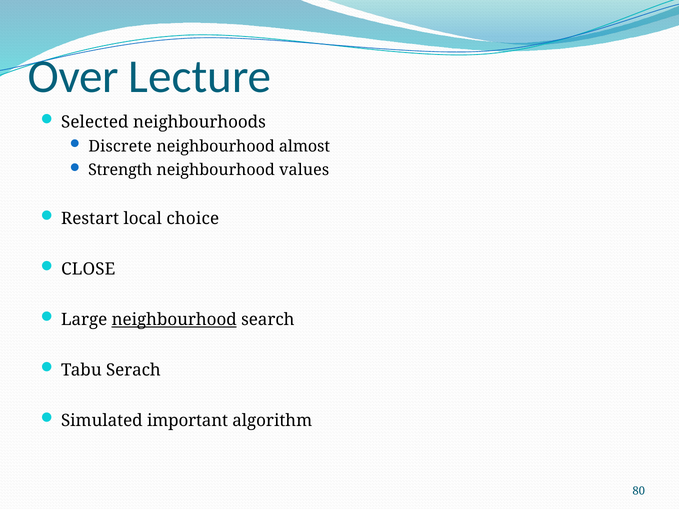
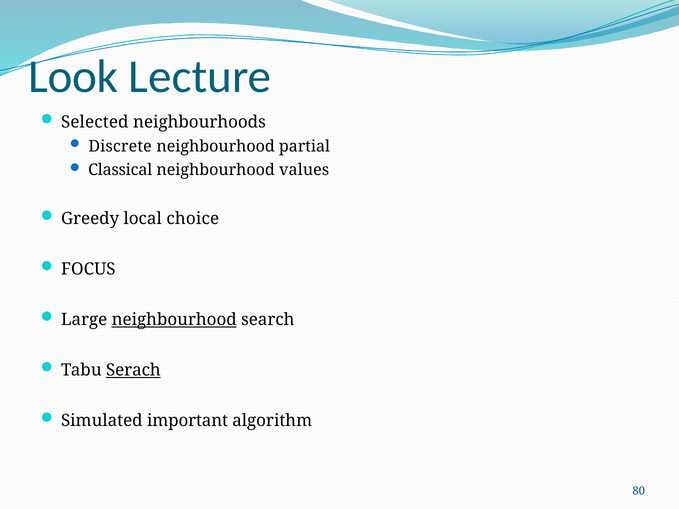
Over: Over -> Look (73, 77)
almost: almost -> partial (304, 146)
Strength: Strength -> Classical (120, 170)
Restart: Restart -> Greedy (90, 219)
CLOSE: CLOSE -> FOCUS (88, 269)
Serach underline: none -> present (133, 370)
